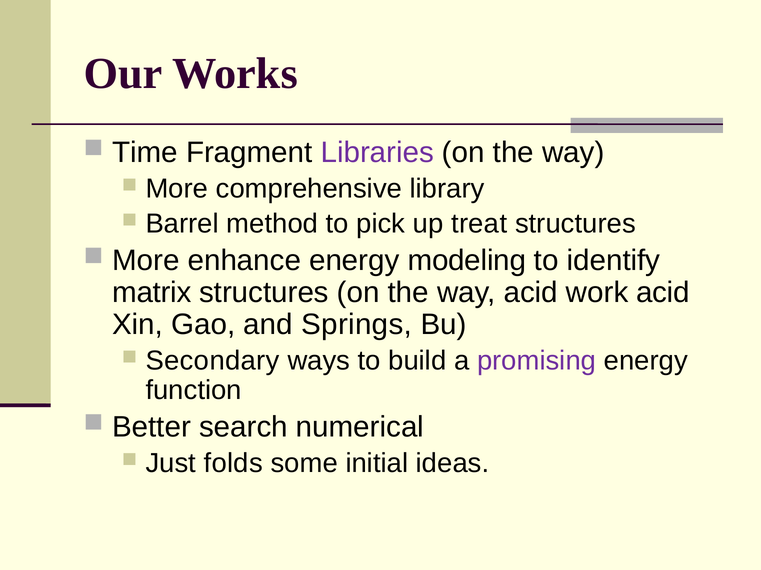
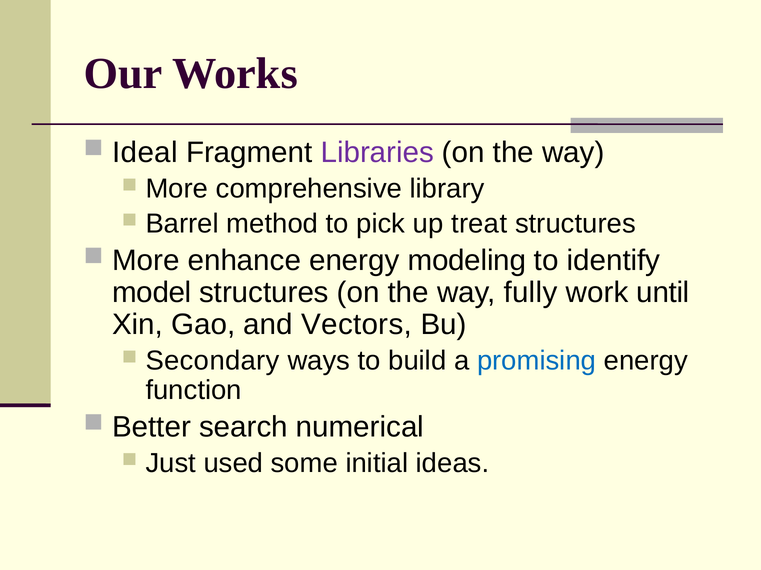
Time: Time -> Ideal (145, 153)
matrix: matrix -> model (152, 293)
way acid: acid -> fully (531, 293)
work acid: acid -> until (663, 293)
Springs: Springs -> Vectors (357, 325)
promising colour: purple -> blue (537, 361)
folds: folds -> used (233, 464)
